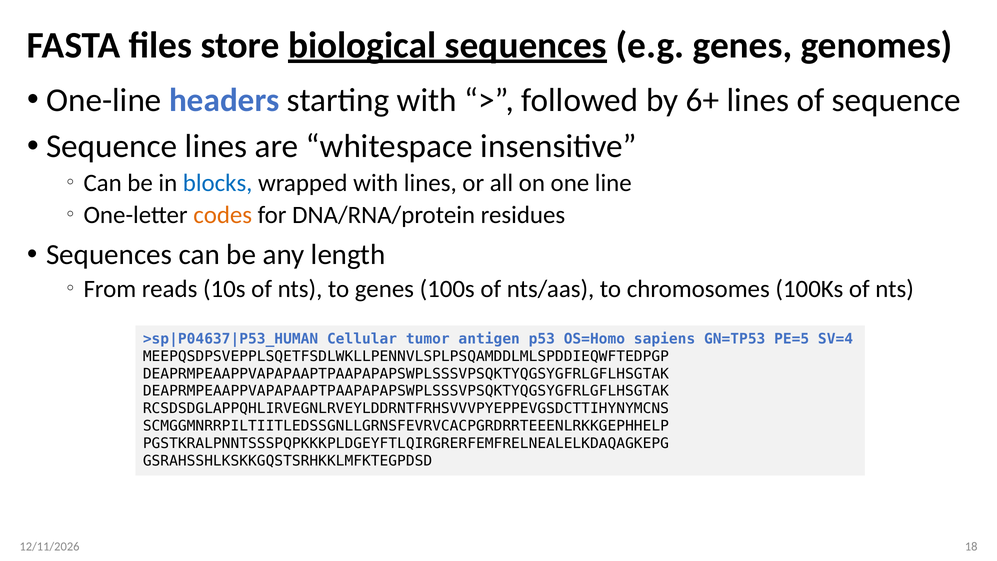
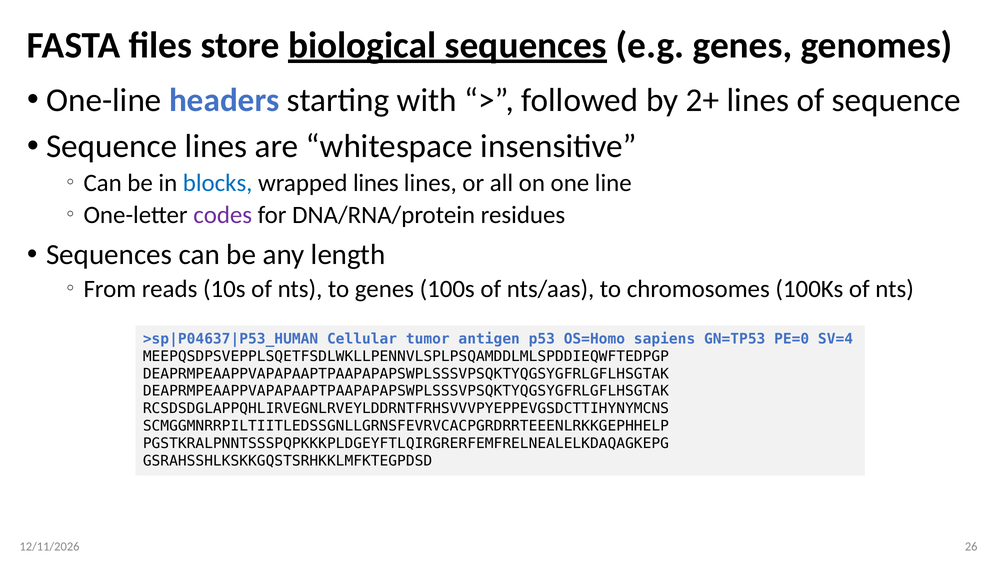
6+: 6+ -> 2+ (703, 100)
wrapped with: with -> lines (376, 183)
codes colour: orange -> purple (223, 215)
PE=5: PE=5 -> PE=0 (792, 339)
18: 18 -> 26 (971, 546)
